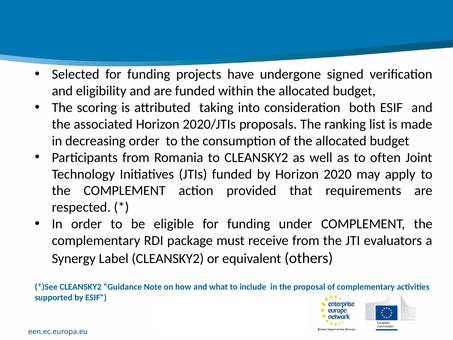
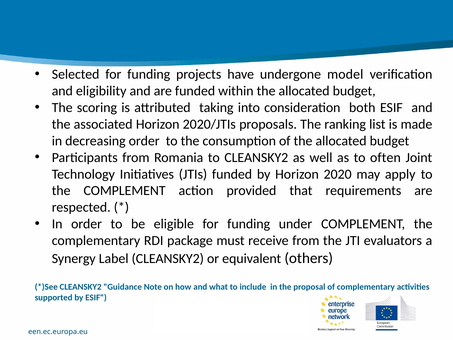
signed: signed -> model (345, 74)
